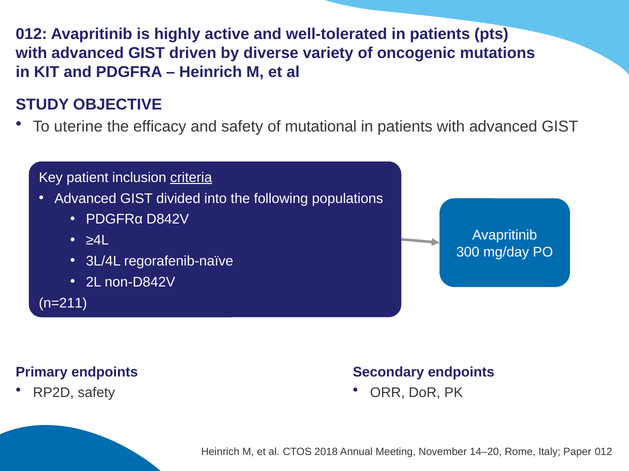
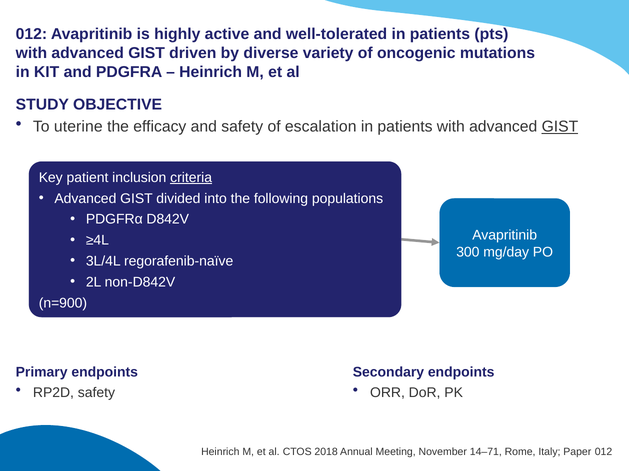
mutational: mutational -> escalation (321, 127)
GIST underline: none -> present (560, 127)
n=211: n=211 -> n=900 (63, 304)
14–20: 14–20 -> 14–71 (486, 453)
